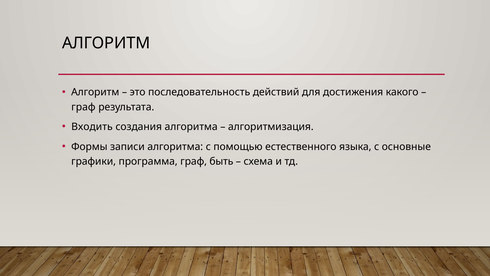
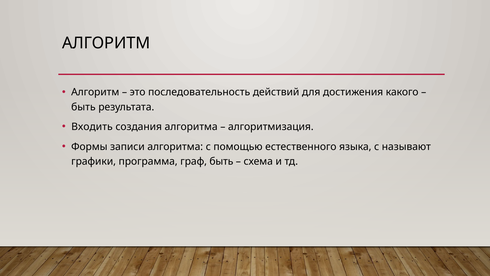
граф: граф -> быть (83, 107)
основные: основные -> называют (406, 146)
